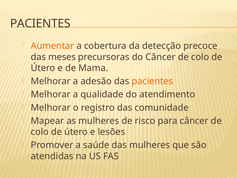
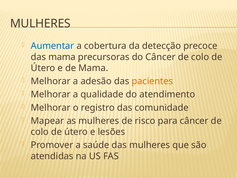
PACIENTES: PACIENTES -> MULHERES (40, 24)
Aumentar colour: orange -> blue (52, 46)
das meses: meses -> mama (62, 57)
